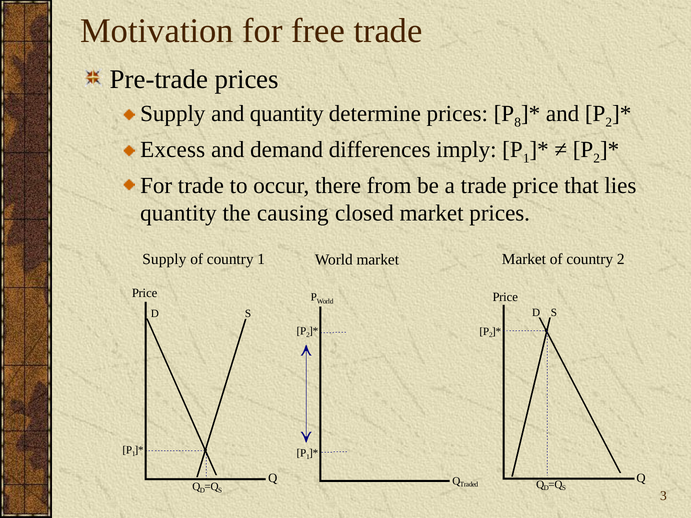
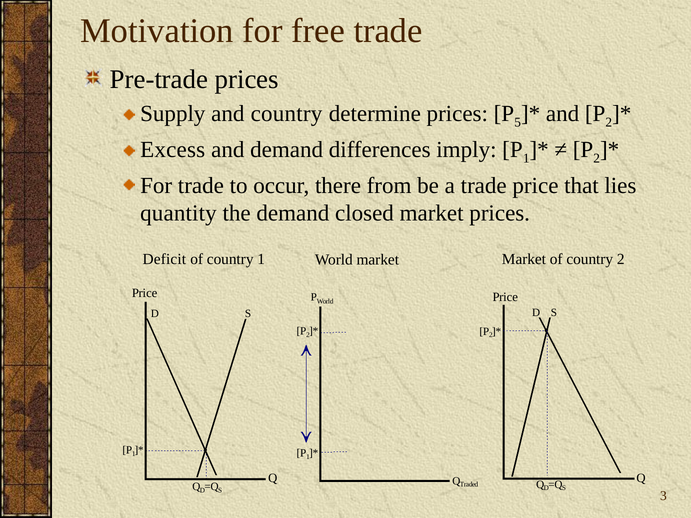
and quantity: quantity -> country (287, 114)
8: 8 -> 5 (518, 123)
the causing: causing -> demand (293, 213)
Supply: Supply -> Deficit (164, 260)
